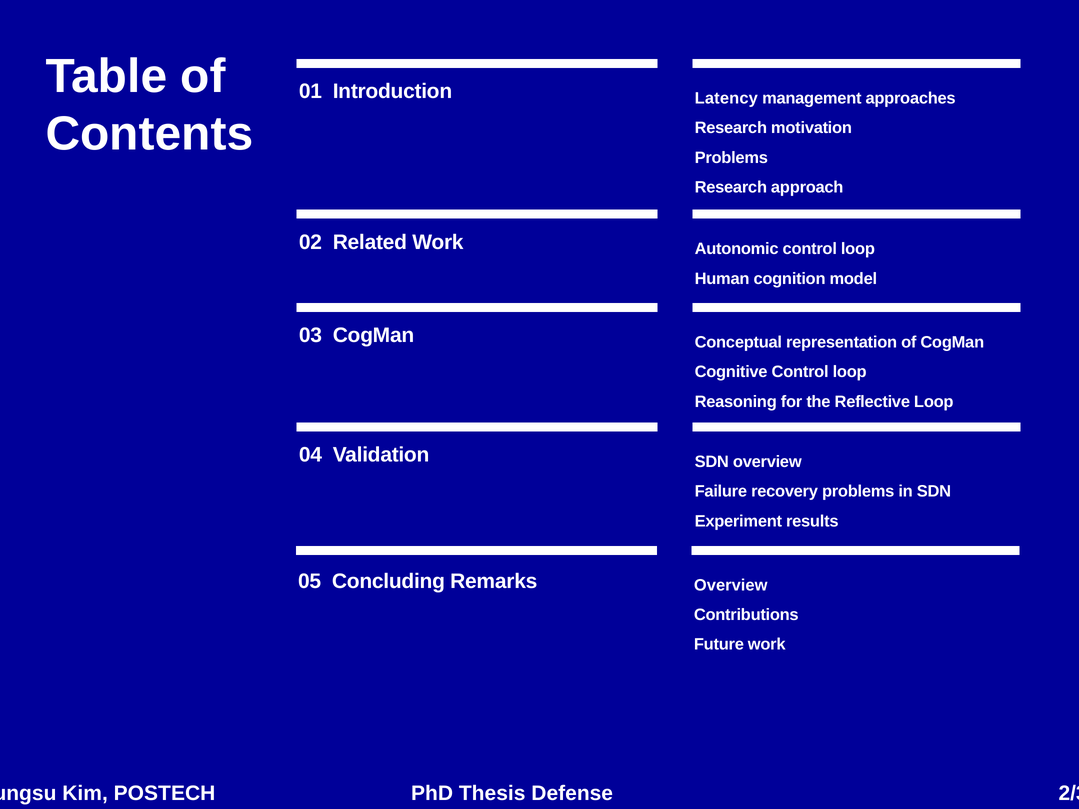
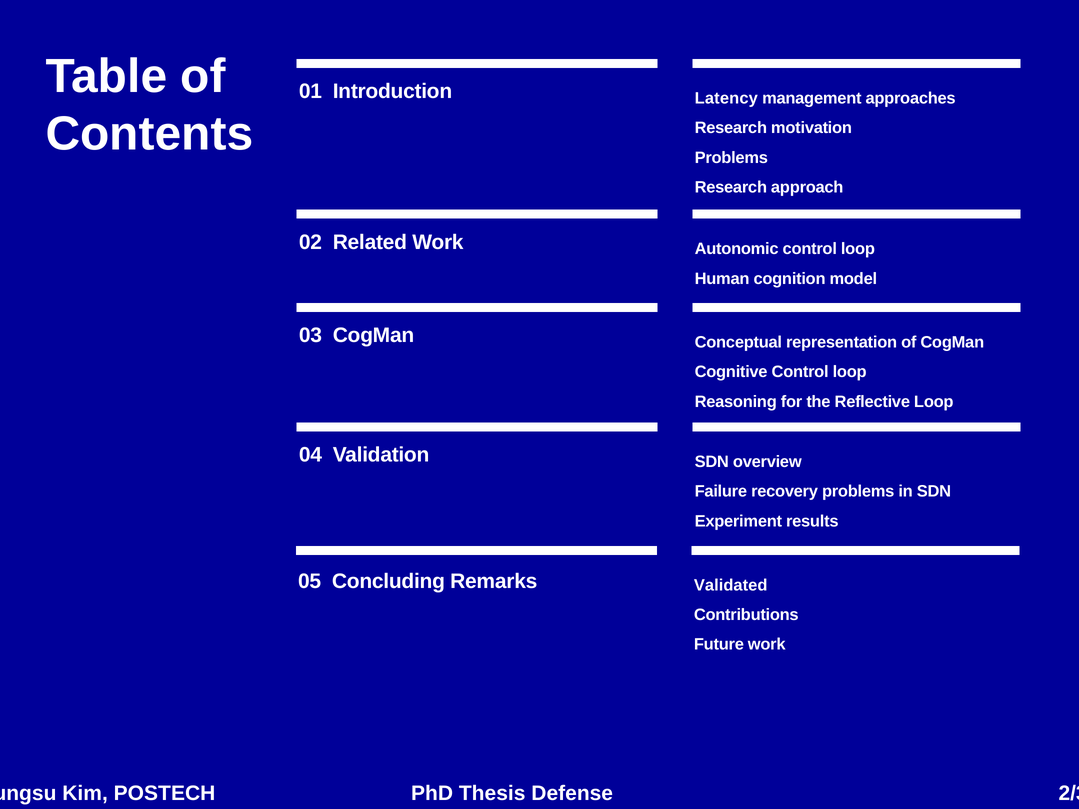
Remarks Overview: Overview -> Validated (731, 585)
